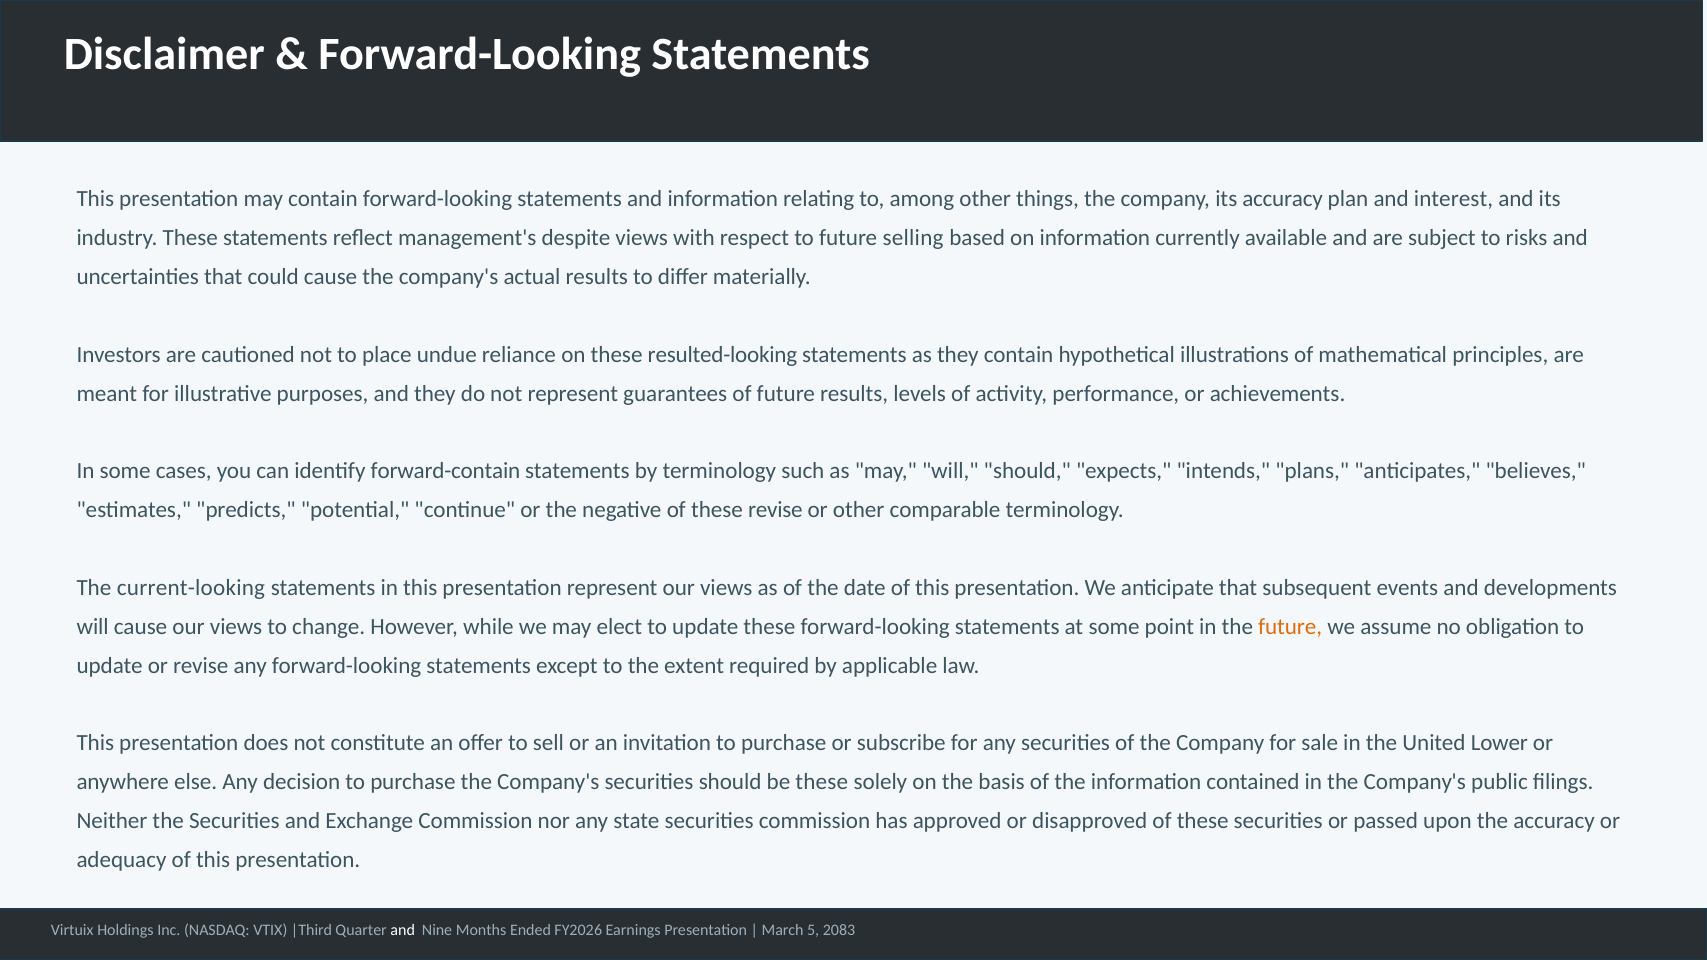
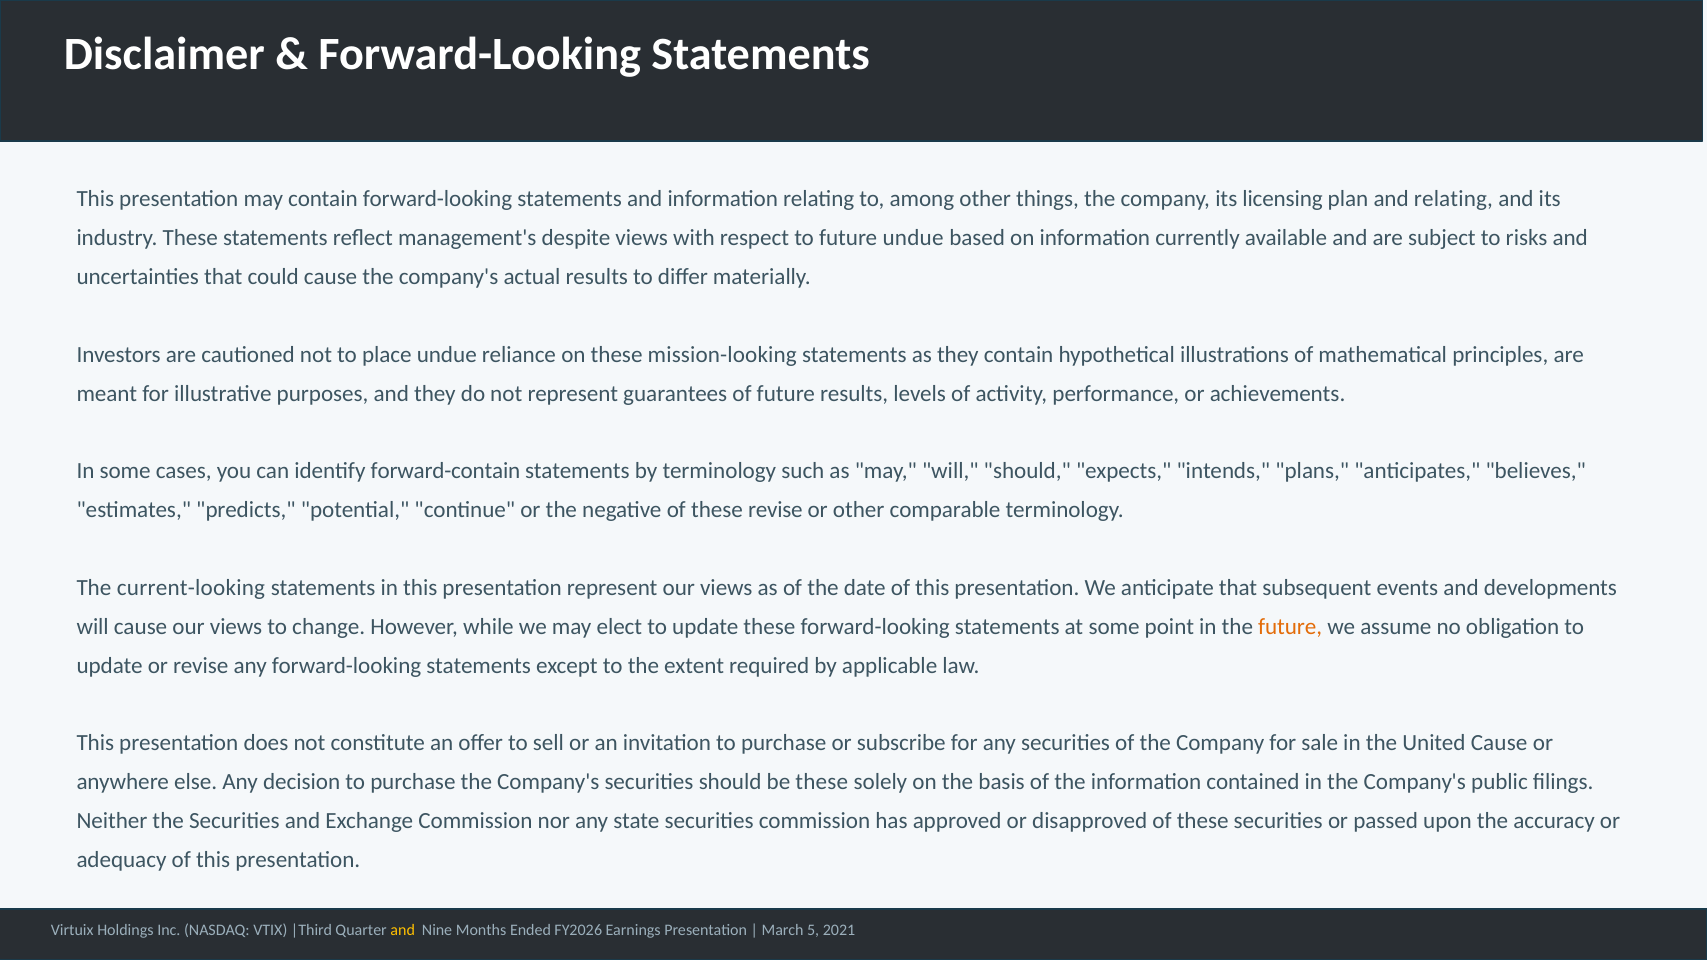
its accuracy: accuracy -> licensing (1283, 199)
and interest: interest -> relating (1453, 199)
future selling: selling -> undue (913, 238)
resulted-looking: resulted-looking -> mission-looking (722, 355)
United Lower: Lower -> Cause (1499, 743)
and colour: white -> yellow (403, 931)
2083: 2083 -> 2021 (839, 931)
